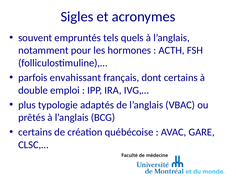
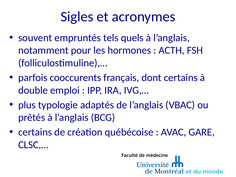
envahissant: envahissant -> cooccurents (75, 78)
